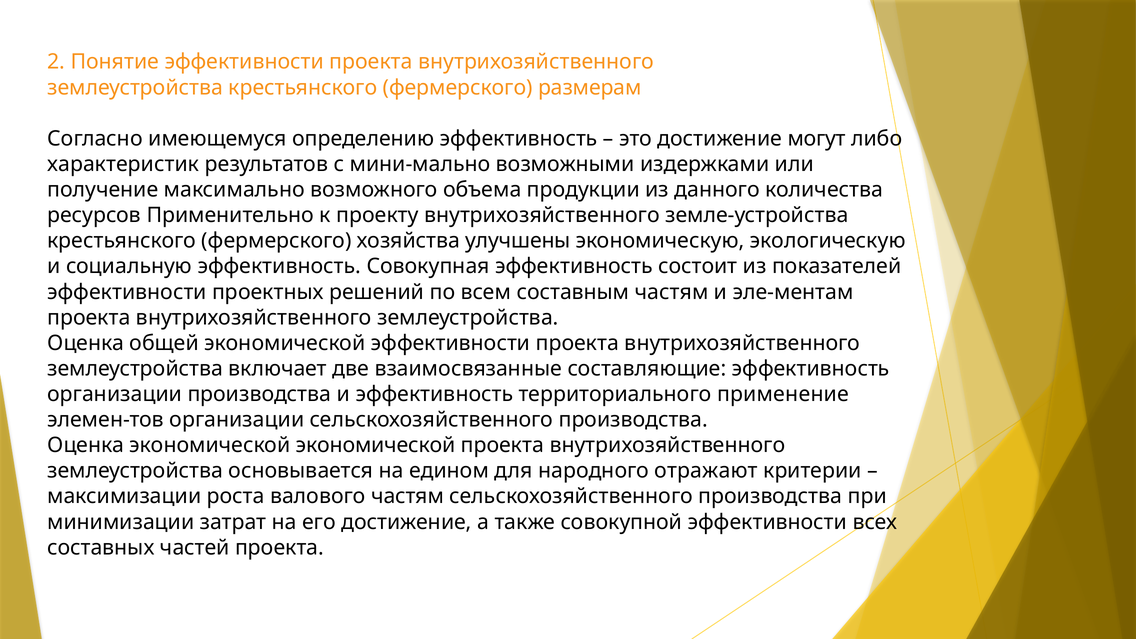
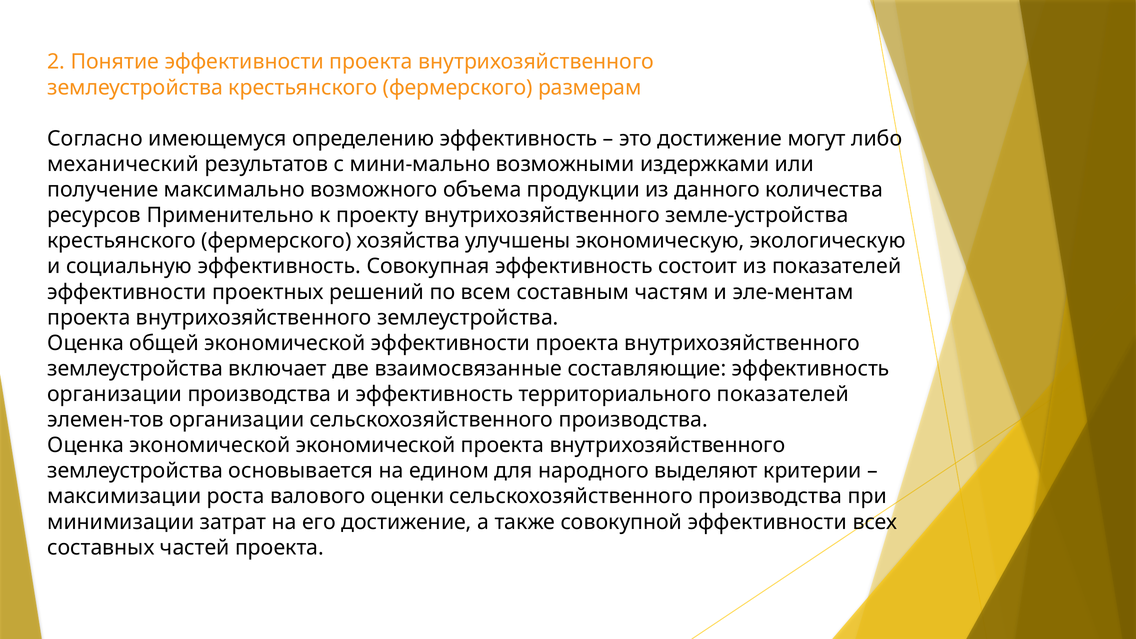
характеристик: характеристик -> механический (123, 164)
территориального применение: применение -> показателей (783, 394)
отражают: отражают -> выделяют (706, 471)
валового частям: частям -> оценки (408, 496)
